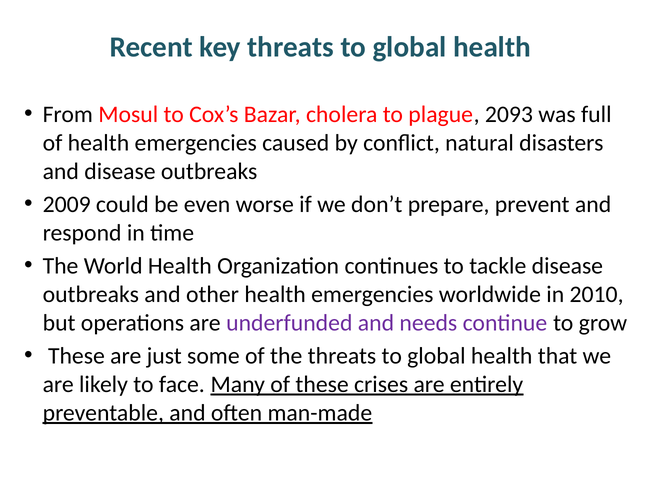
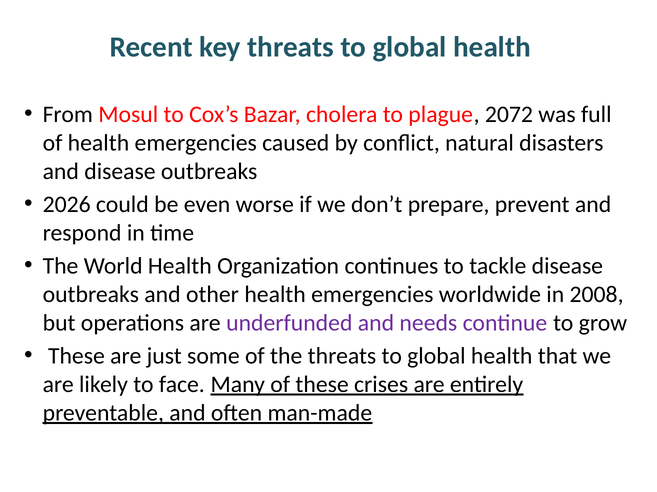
2093: 2093 -> 2072 (509, 115)
2009: 2009 -> 2026 (67, 205)
2010: 2010 -> 2008 (597, 295)
